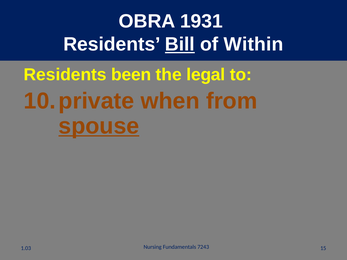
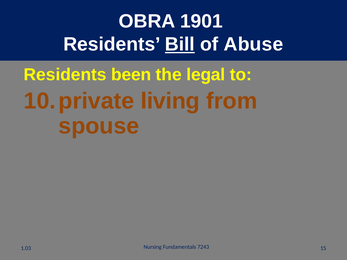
1931: 1931 -> 1901 (201, 21)
Within: Within -> Abuse (254, 44)
when: when -> living (170, 101)
spouse underline: present -> none (99, 126)
